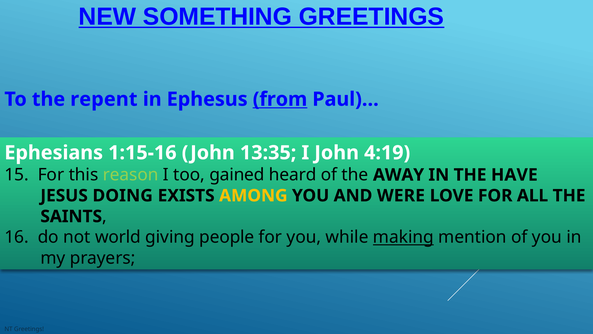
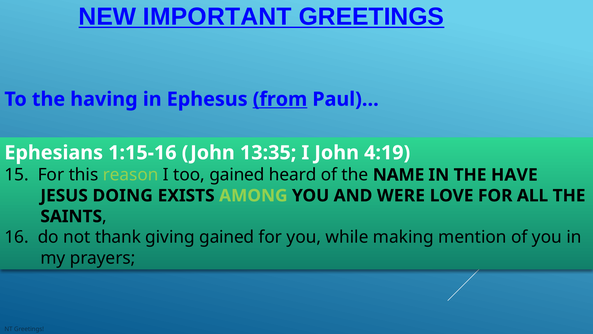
SOMETHING: SOMETHING -> IMPORTANT (217, 17)
repent: repent -> having (104, 99)
AWAY: AWAY -> NAME (399, 175)
AMONG colour: yellow -> light green (253, 195)
world: world -> thank (118, 237)
giving people: people -> gained (227, 237)
making underline: present -> none (403, 237)
